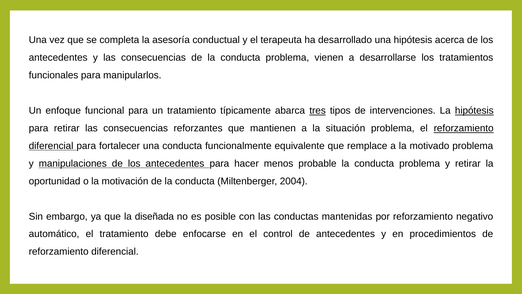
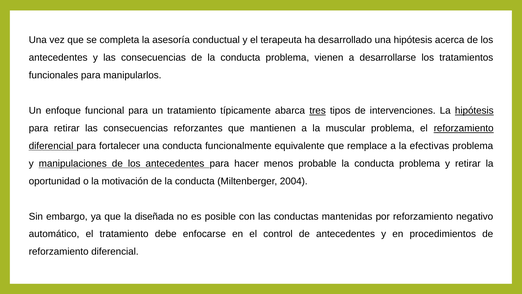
situación: situación -> muscular (346, 128)
motivado: motivado -> efectivas (429, 146)
